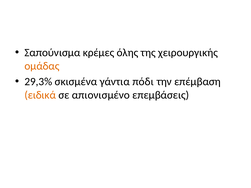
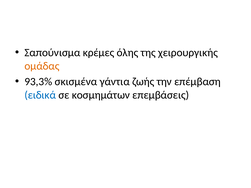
29,3%: 29,3% -> 93,3% (38, 82)
πόδι: πόδι -> ζωής (143, 82)
ειδικά colour: orange -> blue (40, 95)
απιονισμένο: απιονισμένο -> κοσμημάτων (101, 95)
